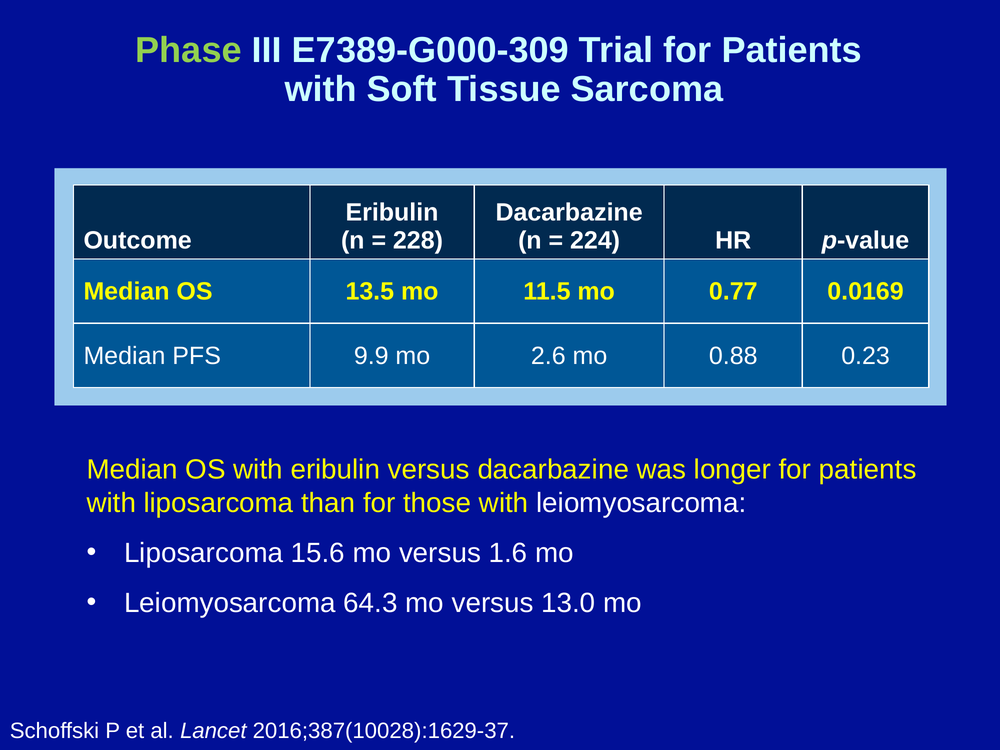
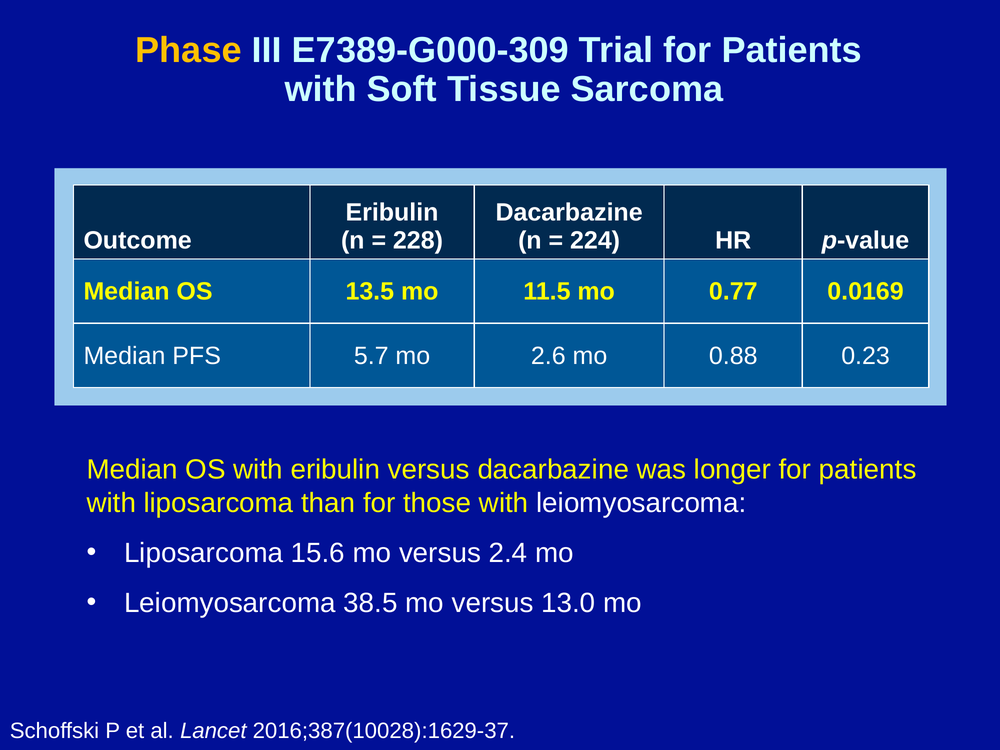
Phase colour: light green -> yellow (189, 50)
9.9: 9.9 -> 5.7 (371, 356)
1.6: 1.6 -> 2.4 (508, 553)
64.3: 64.3 -> 38.5 (370, 603)
